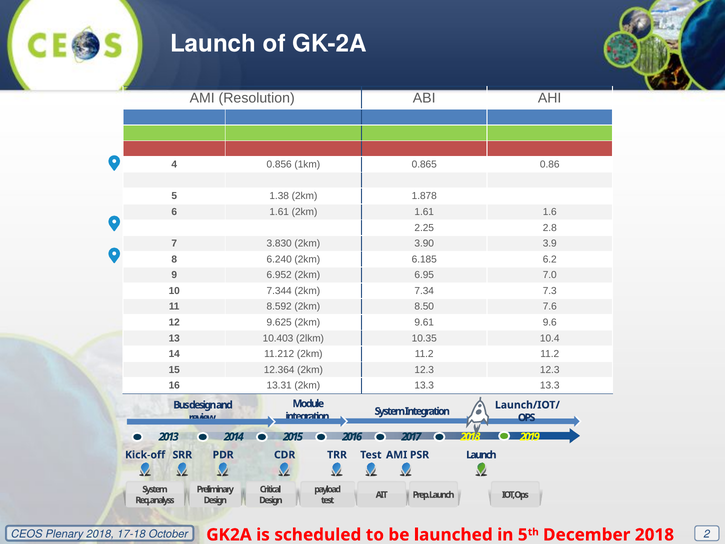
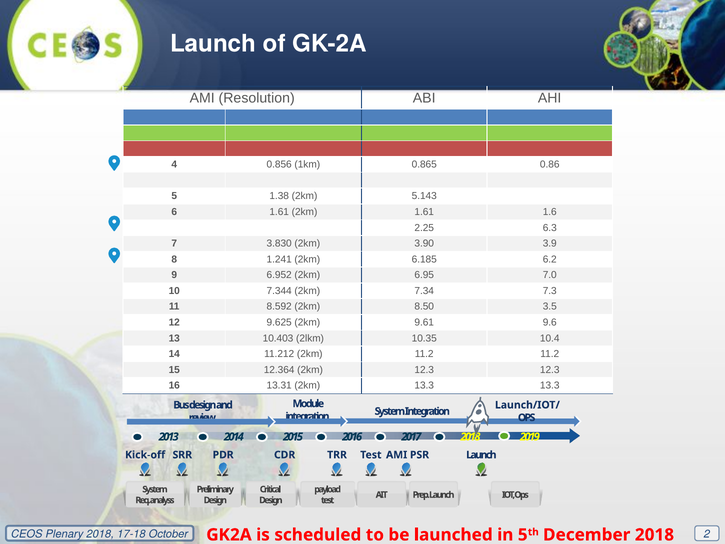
1.878: 1.878 -> 5.143 (424, 196)
2.8: 2.8 -> 6.3 (550, 228)
6.240: 6.240 -> 1.241 (279, 259)
7.6: 7.6 -> 3.5 (550, 307)
